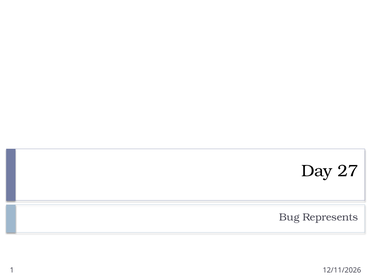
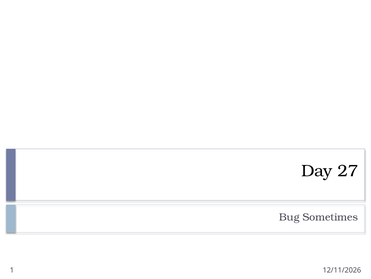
Represents: Represents -> Sometimes (330, 217)
